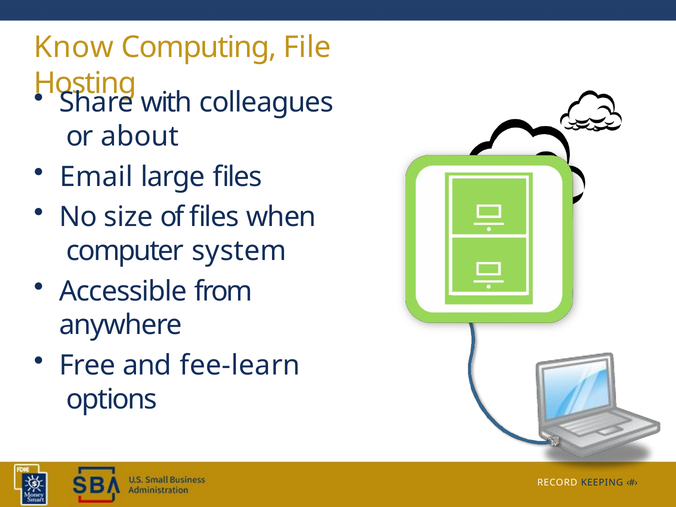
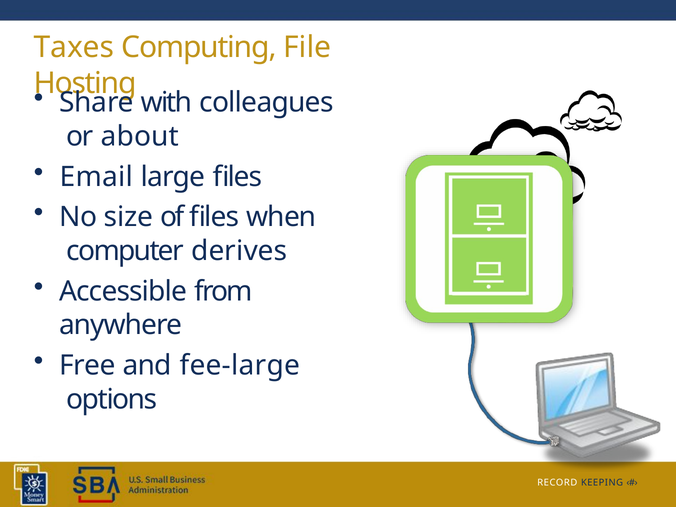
Know: Know -> Taxes (74, 47)
system: system -> derives (239, 251)
fee-learn: fee-learn -> fee-large (240, 365)
